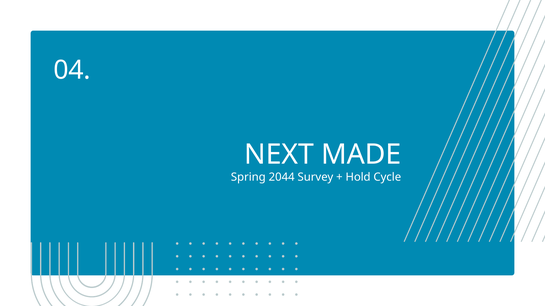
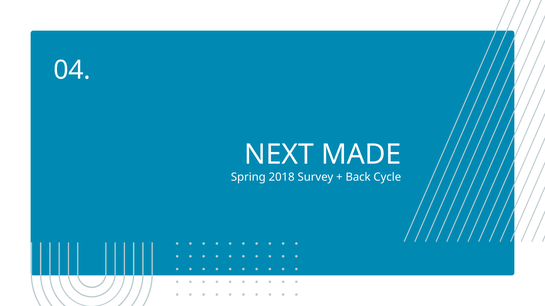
2044: 2044 -> 2018 (282, 177)
Hold: Hold -> Back (358, 177)
